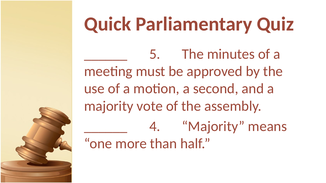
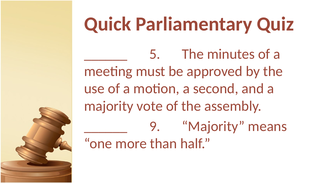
4: 4 -> 9 (155, 127)
